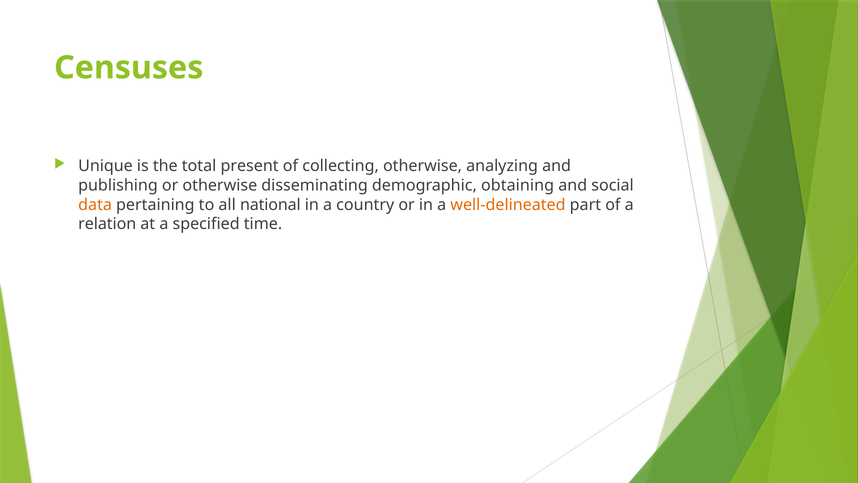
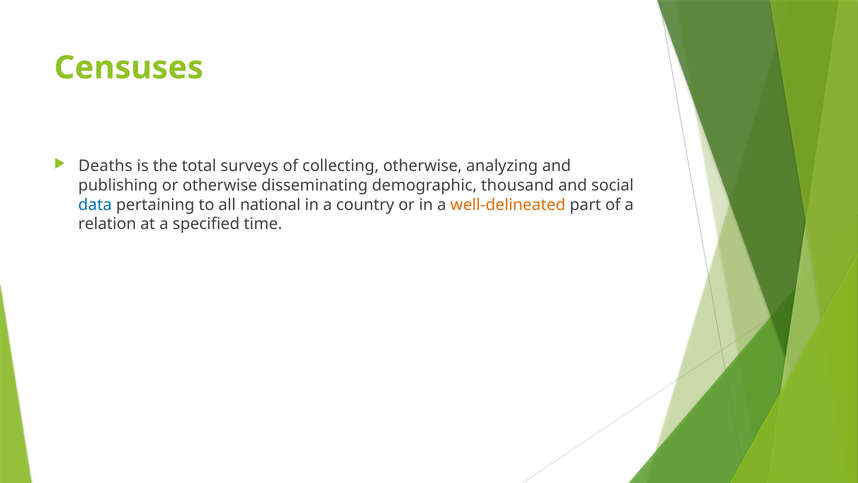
Unique: Unique -> Deaths (105, 166)
present: present -> surveys (250, 166)
obtaining: obtaining -> thousand (518, 185)
data colour: orange -> blue (95, 205)
